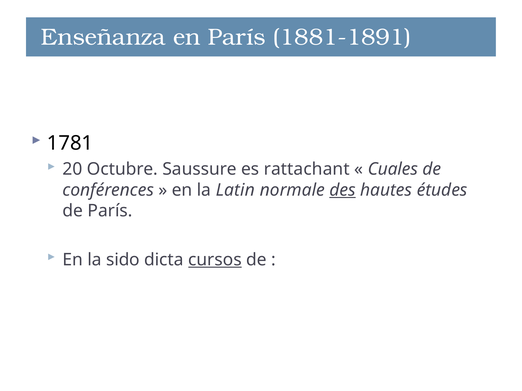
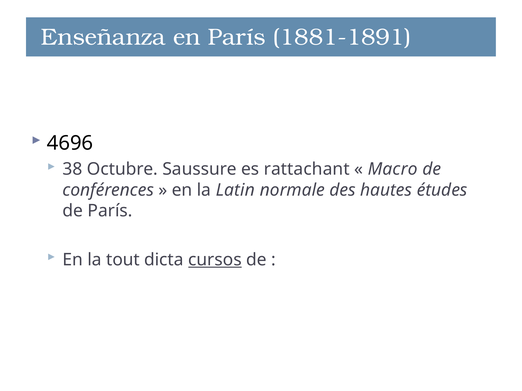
1781: 1781 -> 4696 (70, 143)
20: 20 -> 38 (73, 169)
Cuales: Cuales -> Macro (393, 169)
des underline: present -> none (343, 190)
sido: sido -> tout (123, 260)
